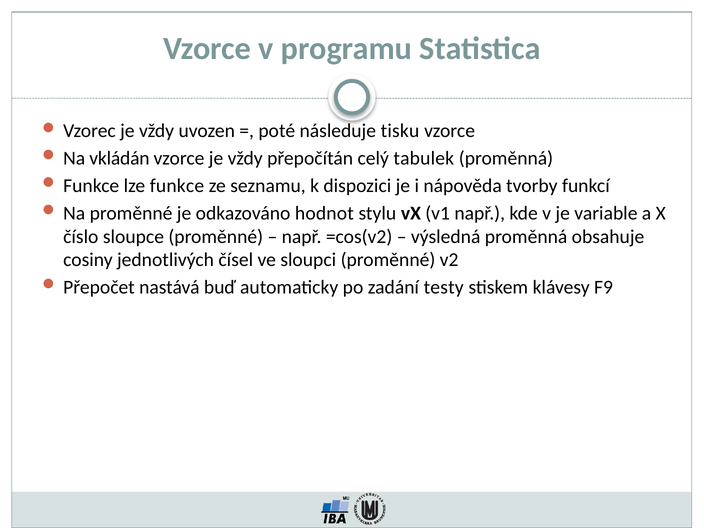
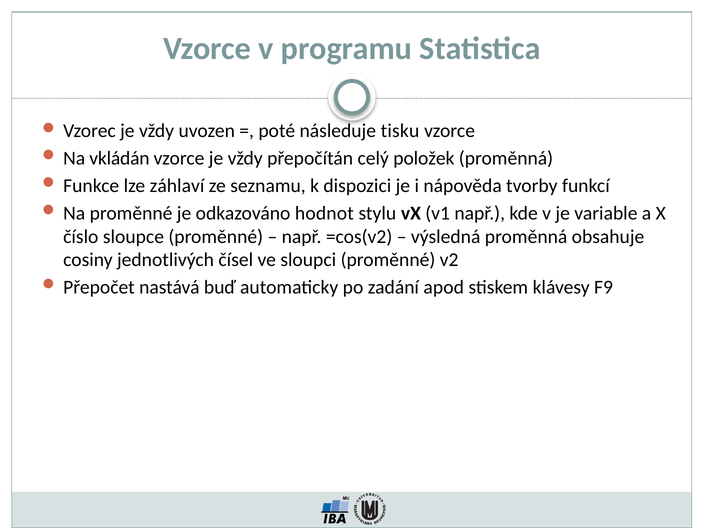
tabulek: tabulek -> položek (424, 158)
lze funkce: funkce -> záhlaví (177, 186)
testy: testy -> apod (444, 287)
